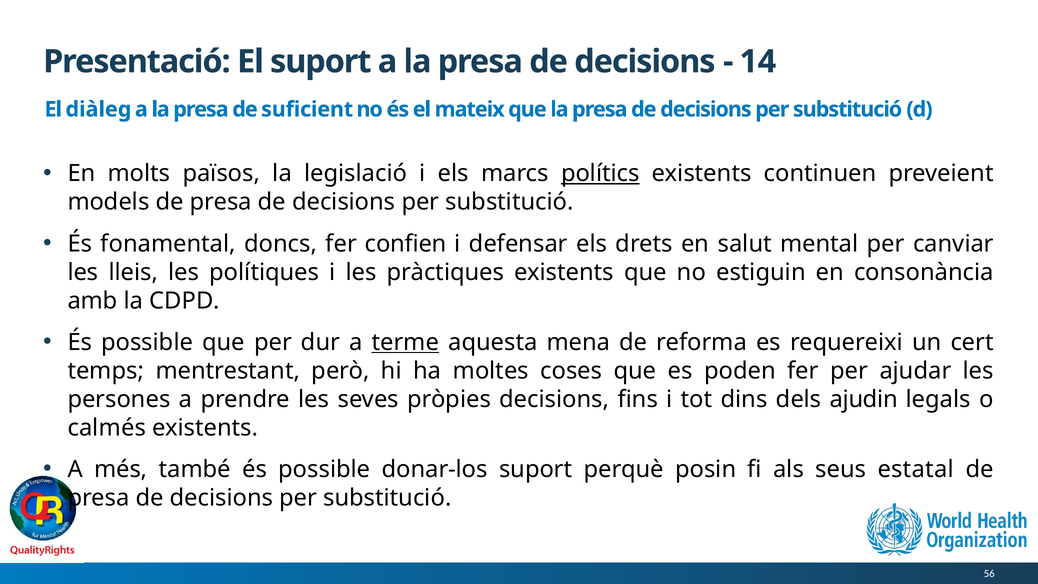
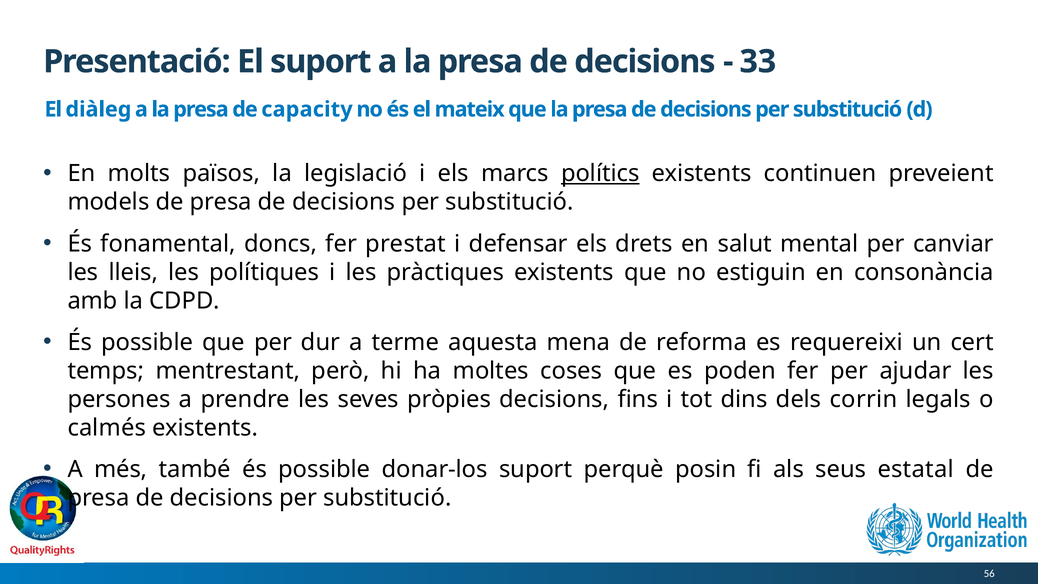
14: 14 -> 33 (758, 62)
suficient: suficient -> capacity (307, 109)
confien: confien -> prestat (406, 244)
terme underline: present -> none (405, 342)
ajudin: ajudin -> corrin (863, 399)
